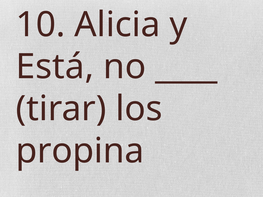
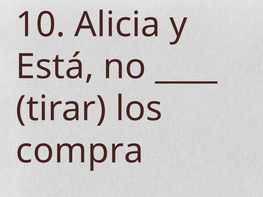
propina: propina -> compra (80, 151)
